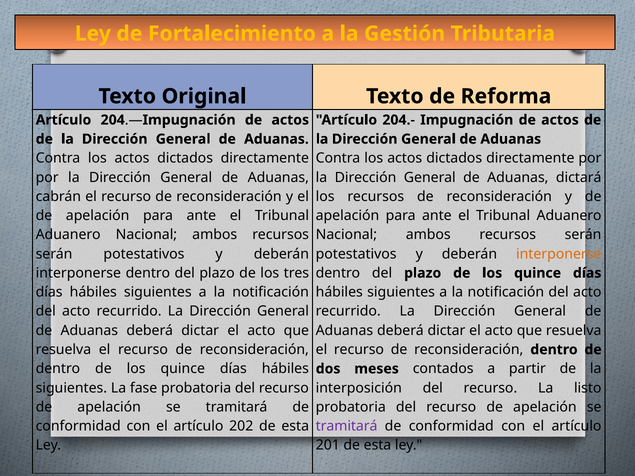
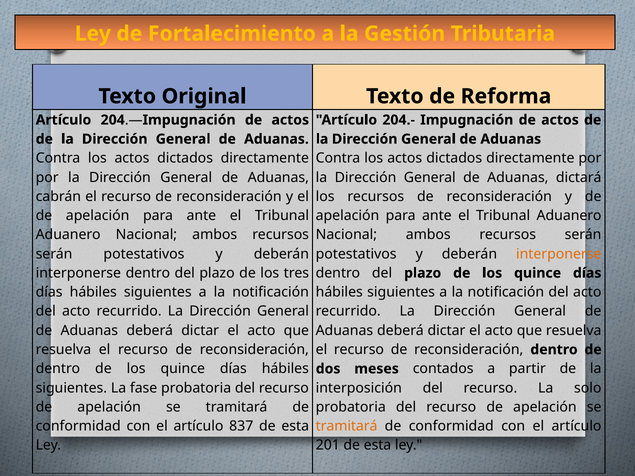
listo: listo -> solo (588, 388)
202: 202 -> 837 (241, 426)
tramitará colour: purple -> orange (347, 426)
